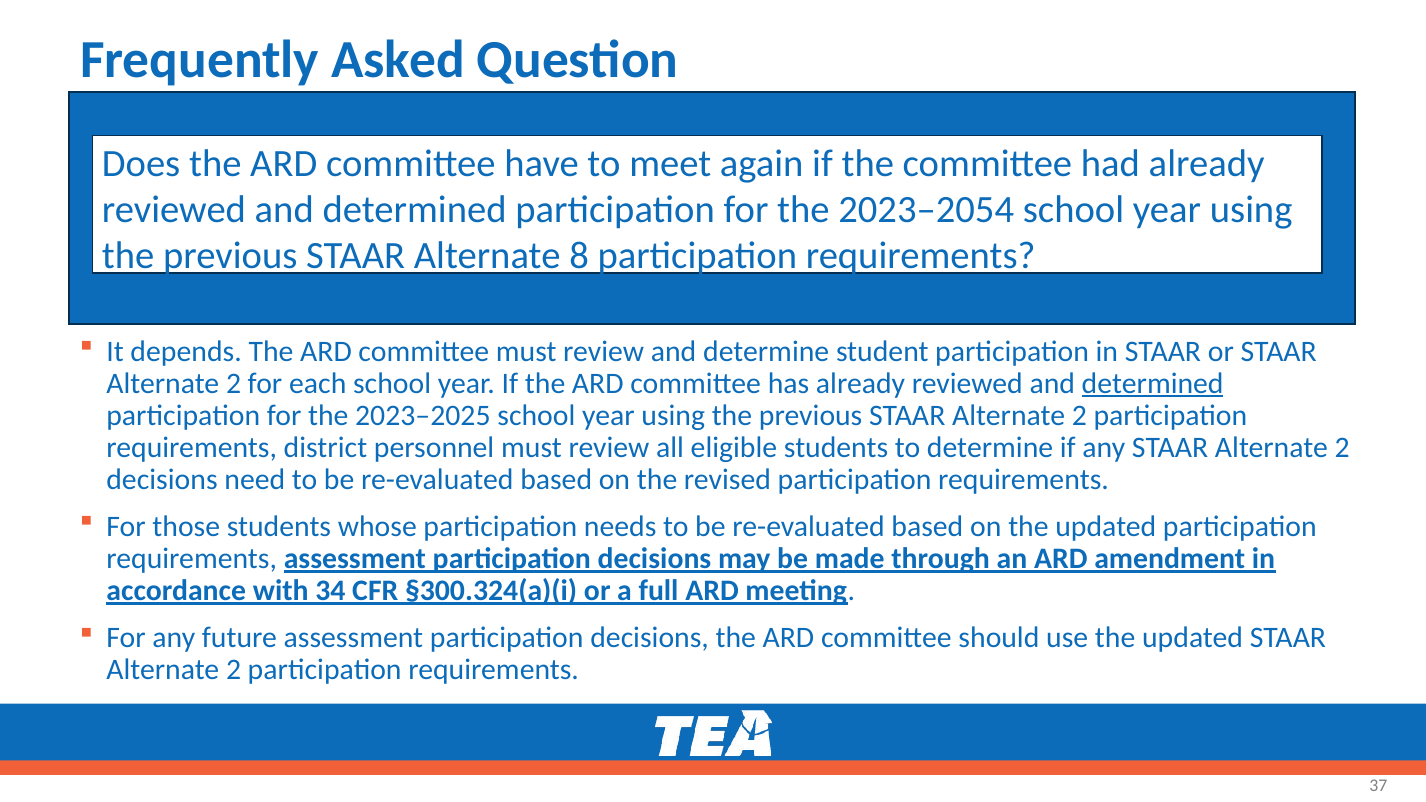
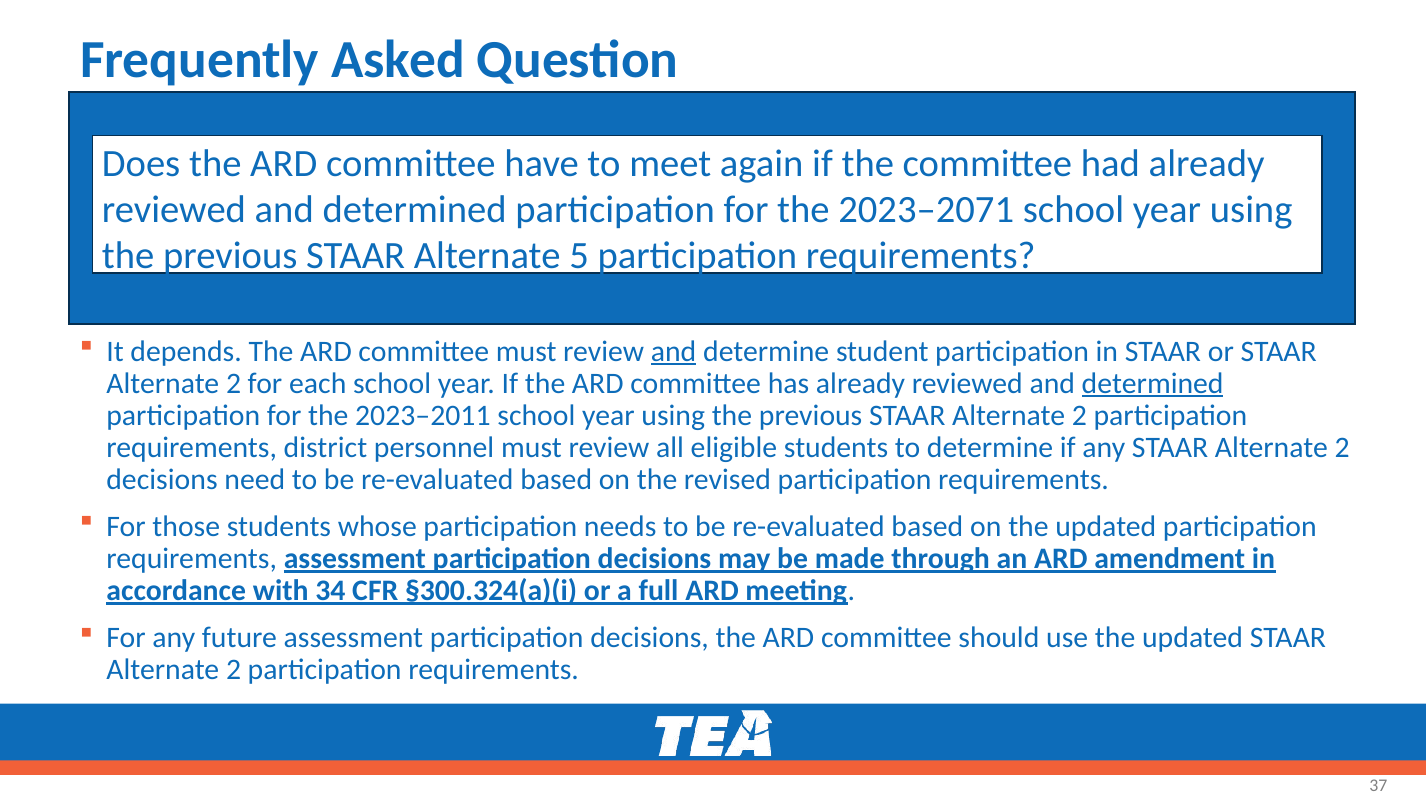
2023–2054: 2023–2054 -> 2023–2071 (926, 210)
8: 8 -> 5 (579, 256)
and underline: none -> present (674, 351)
2023–2025: 2023–2025 -> 2023–2011 (423, 415)
